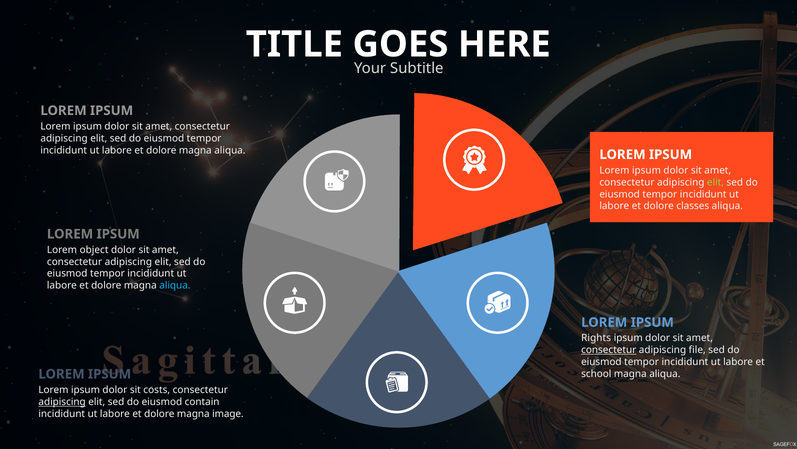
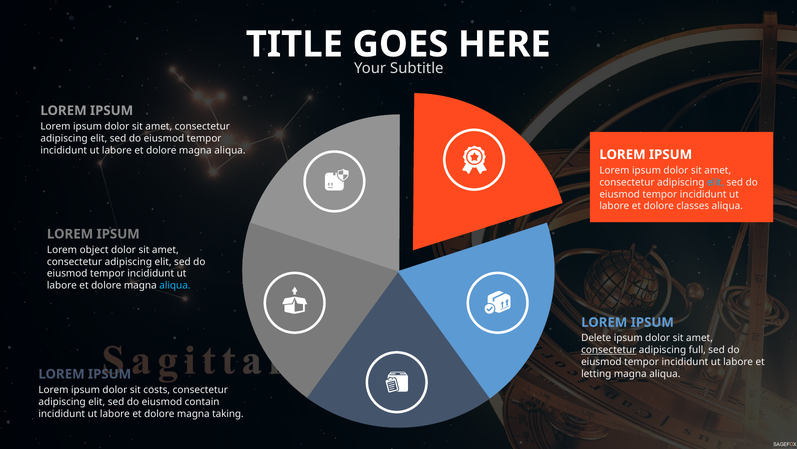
elit colour: light green -> light blue (715, 182)
Rights: Rights -> Delete (596, 338)
file: file -> full (697, 350)
school: school -> letting (596, 374)
adipiscing underline: present -> none (62, 401)
image: image -> taking (228, 413)
